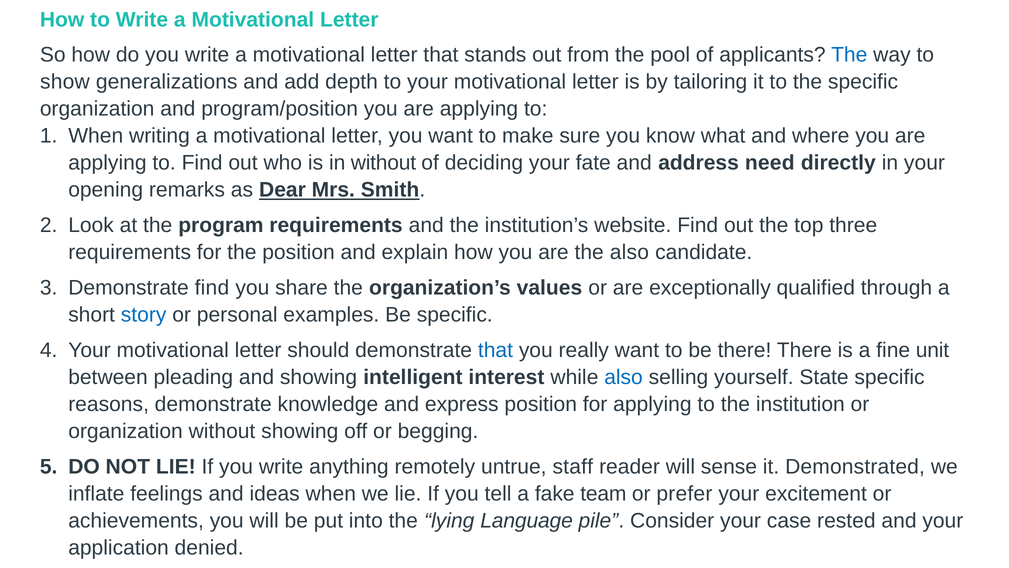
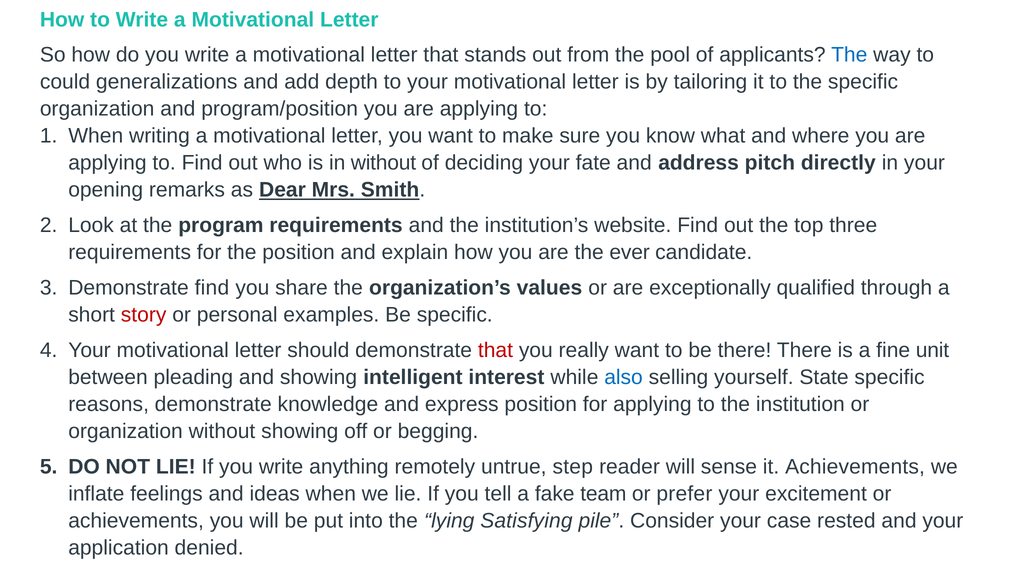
show: show -> could (65, 82)
need: need -> pitch (770, 163)
the also: also -> ever (630, 252)
story colour: blue -> red (144, 315)
that colour: blue -> red (495, 350)
staff: staff -> step (573, 466)
it Demonstrated: Demonstrated -> Achievements (855, 466)
Language: Language -> Satisfying (526, 520)
